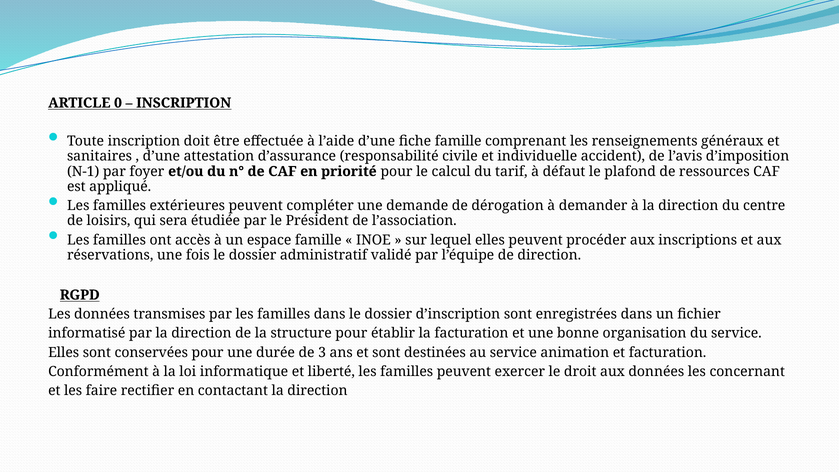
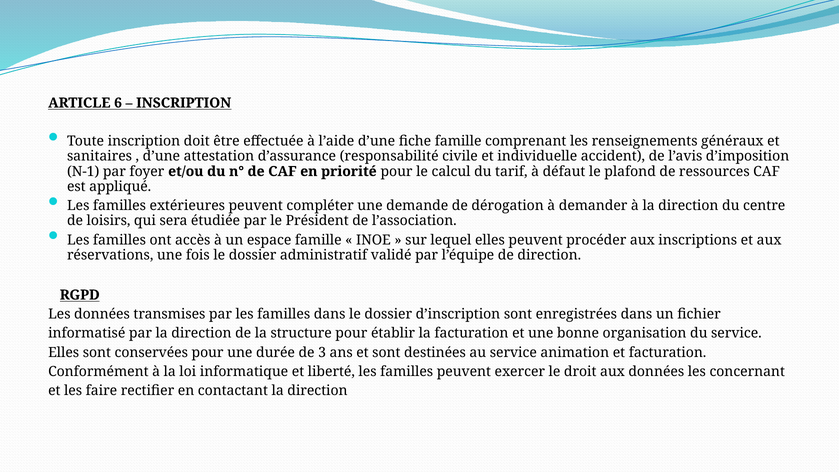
0: 0 -> 6 (118, 103)
